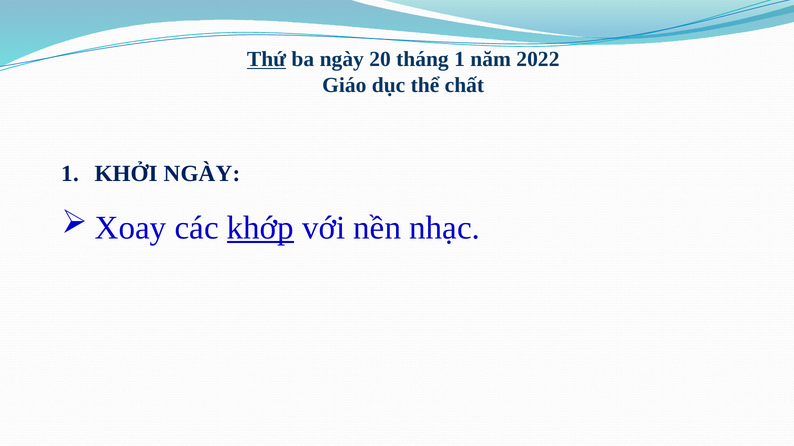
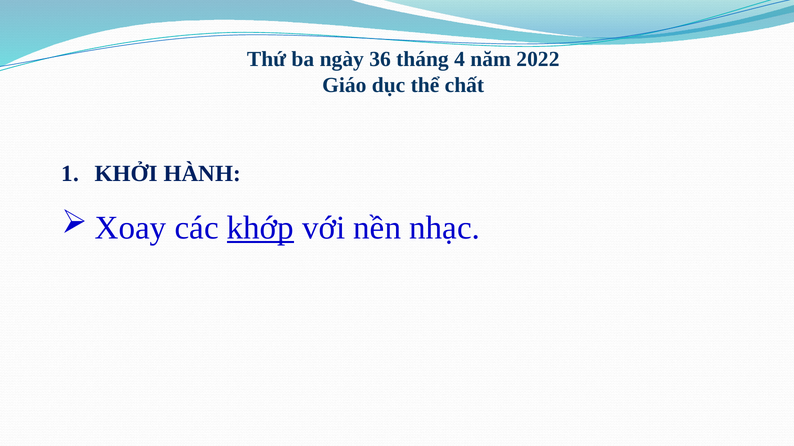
Thứ underline: present -> none (267, 59)
20: 20 -> 36 (380, 59)
tháng 1: 1 -> 4 (460, 59)
KHỞI NGÀY: NGÀY -> HÀNH (202, 174)
